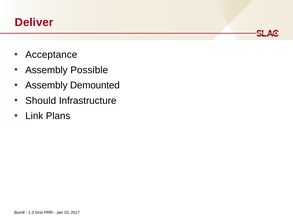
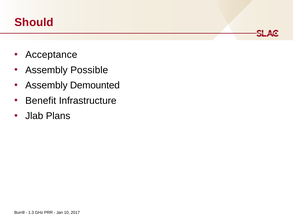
Deliver: Deliver -> Should (34, 22)
Should: Should -> Benefit (41, 101)
Link: Link -> Jlab (34, 116)
